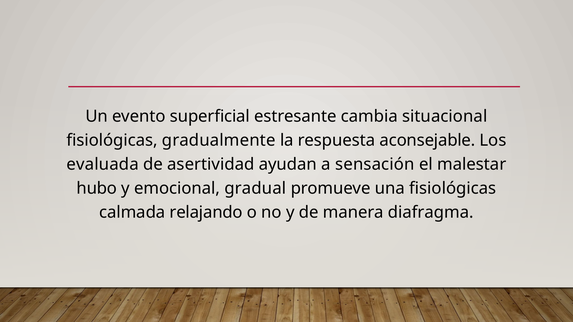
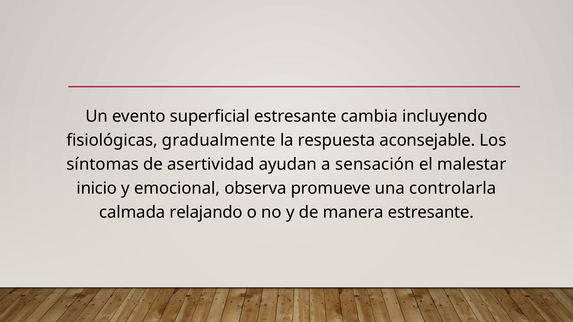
situacional: situacional -> incluyendo (445, 116)
evaluada: evaluada -> síntomas (103, 164)
hubo: hubo -> inicio (97, 189)
gradual: gradual -> observa (255, 189)
una fisiológicas: fisiológicas -> controlarla (453, 189)
manera diafragma: diafragma -> estresante (431, 213)
